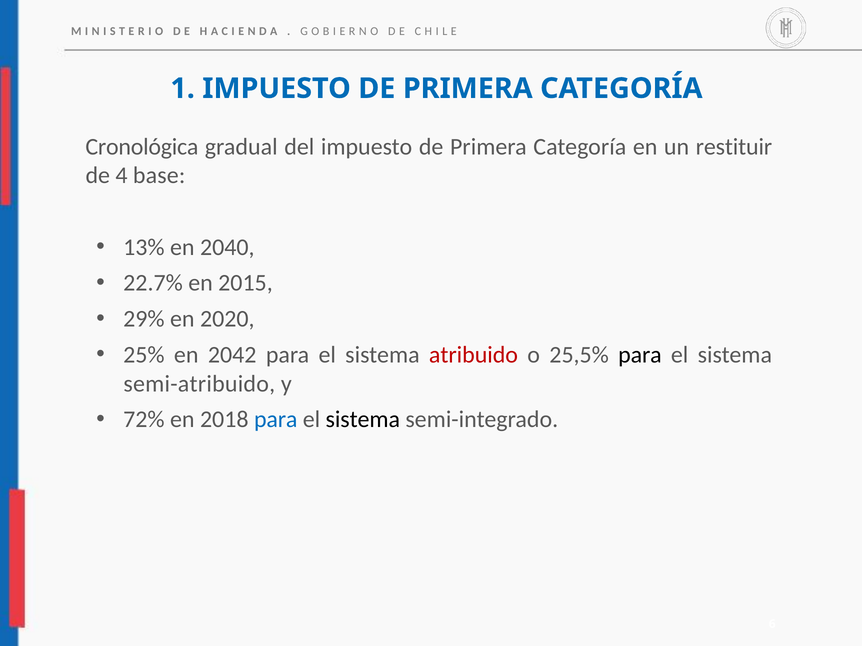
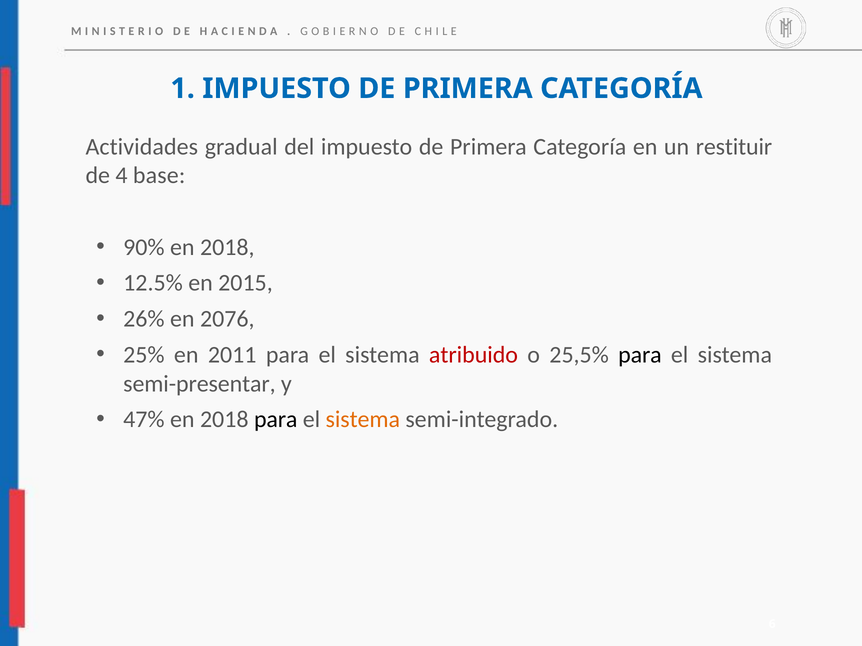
Cronológica: Cronológica -> Actividades (142, 147)
13%: 13% -> 90% (144, 247)
2040: 2040 -> 2018 (227, 247)
22.7%: 22.7% -> 12.5% (153, 283)
29%: 29% -> 26% (144, 319)
2020: 2020 -> 2076 (227, 319)
2042: 2042 -> 2011 (232, 355)
semi-atribuido: semi-atribuido -> semi-presentar (199, 384)
72%: 72% -> 47% (144, 420)
para colour: blue -> black (276, 420)
sistema colour: black -> orange (363, 420)
